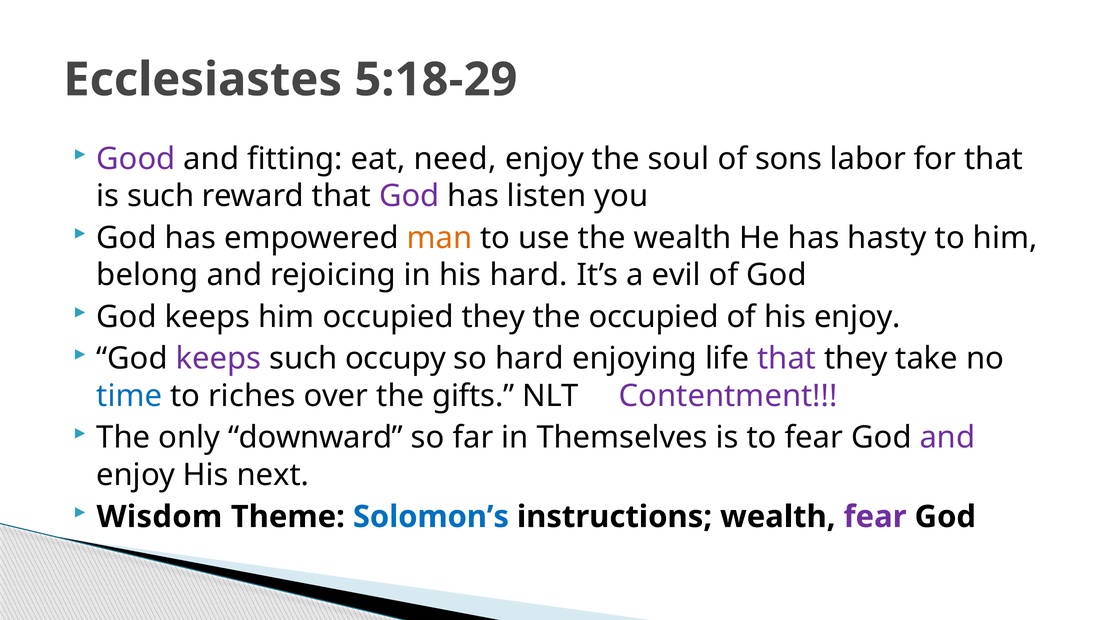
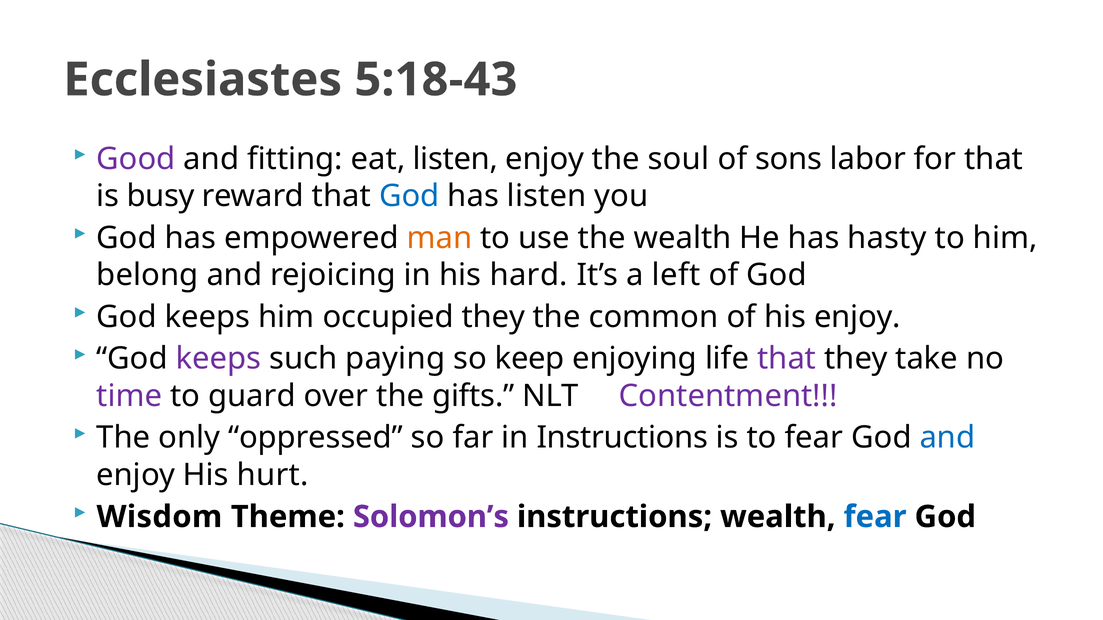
5:18-29: 5:18-29 -> 5:18-43 (436, 80)
eat need: need -> listen (455, 159)
is such: such -> busy (161, 196)
God colour: purple -> blue (409, 196)
evil: evil -> left (676, 275)
the occupied: occupied -> common (654, 317)
occupy: occupy -> paying (395, 359)
so hard: hard -> keep (530, 359)
time colour: blue -> purple (129, 396)
riches: riches -> guard (252, 396)
downward: downward -> oppressed (316, 438)
in Themselves: Themselves -> Instructions (622, 438)
and colour: purple -> blue (947, 438)
next: next -> hurt (273, 475)
Solomon’s colour: blue -> purple (431, 517)
fear colour: purple -> blue (875, 517)
